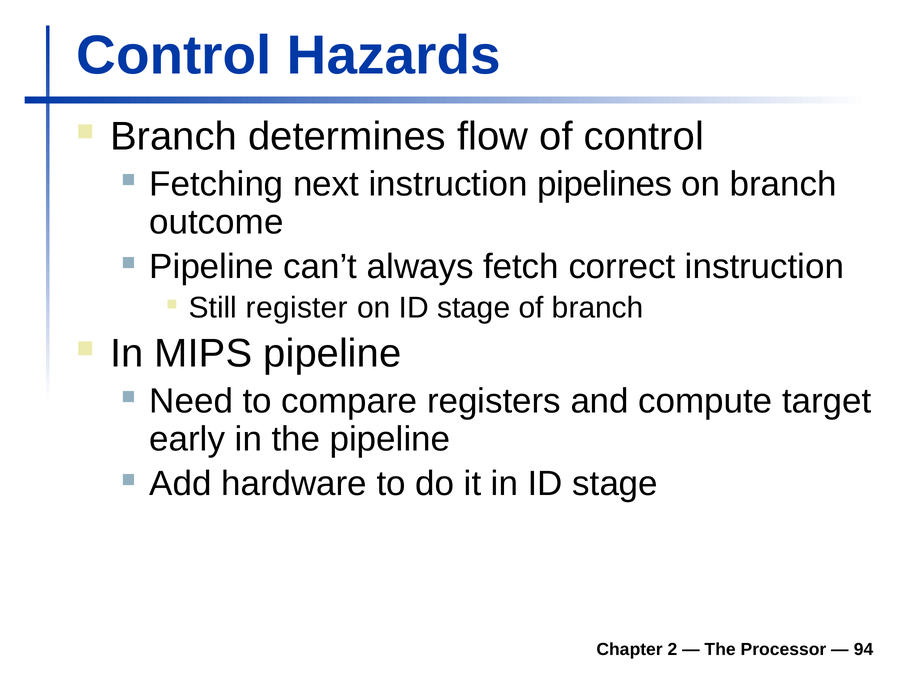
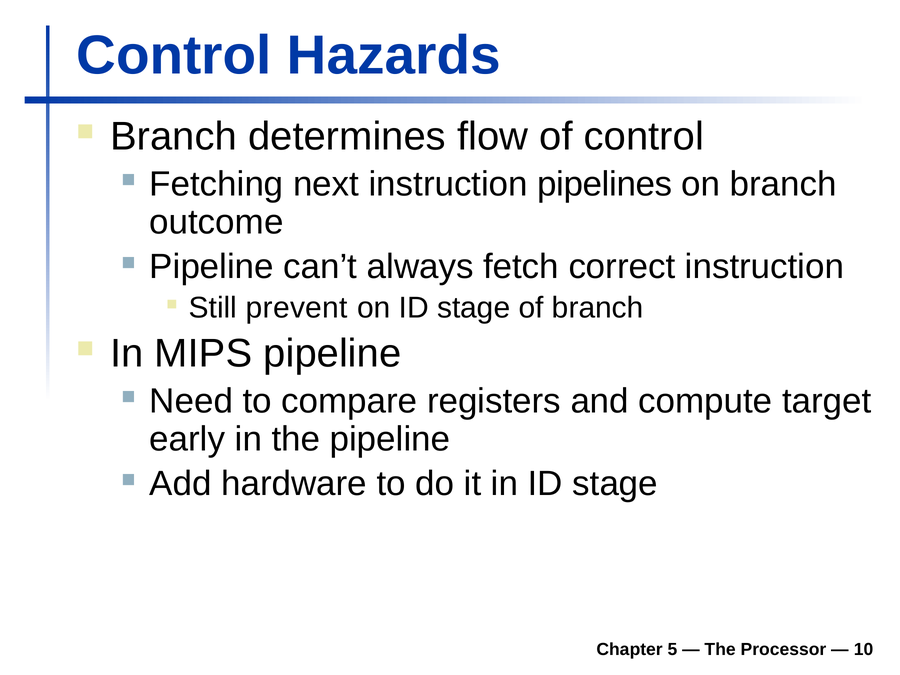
register: register -> prevent (297, 308)
2: 2 -> 5 (672, 650)
94: 94 -> 10 (864, 650)
